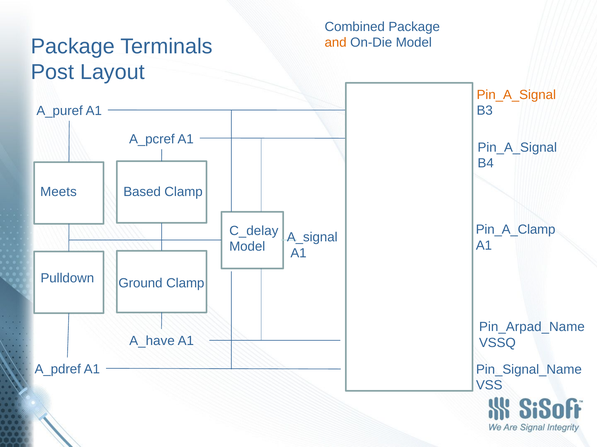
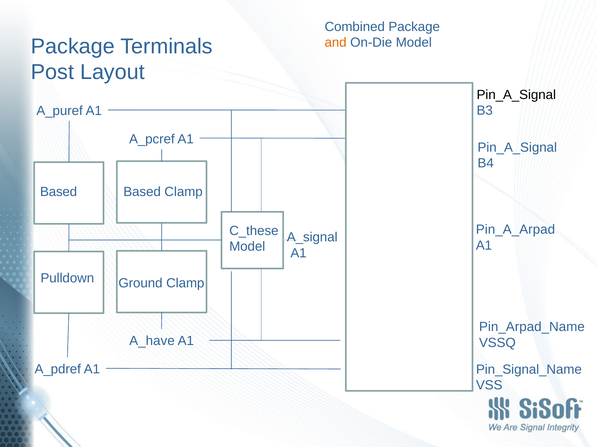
Pin_A_Signal colour: orange -> black (516, 95)
Meets: Meets -> Based (59, 192)
Pin_A_Clamp: Pin_A_Clamp -> Pin_A_Arpad (515, 230)
C_delay: C_delay -> C_these (254, 231)
